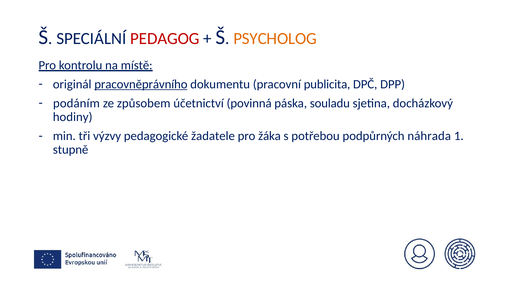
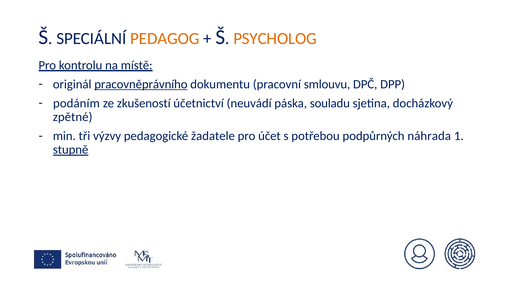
PEDAGOG colour: red -> orange (165, 39)
publicita: publicita -> smlouvu (327, 84)
způsobem: způsobem -> zkušeností (144, 103)
povinná: povinná -> neuvádí (249, 103)
hodiny: hodiny -> zpětné (73, 117)
žáka: žáka -> účet (269, 136)
stupně underline: none -> present (71, 150)
